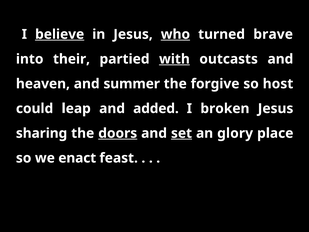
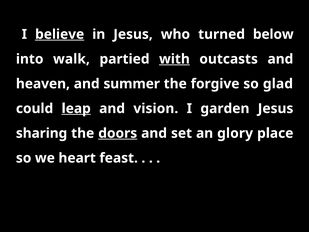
who underline: present -> none (175, 34)
brave: brave -> below (273, 34)
their: their -> walk (71, 59)
host: host -> glad (278, 84)
leap underline: none -> present (76, 108)
added: added -> vision (156, 108)
broken: broken -> garden (225, 108)
set underline: present -> none (182, 133)
enact: enact -> heart (77, 158)
